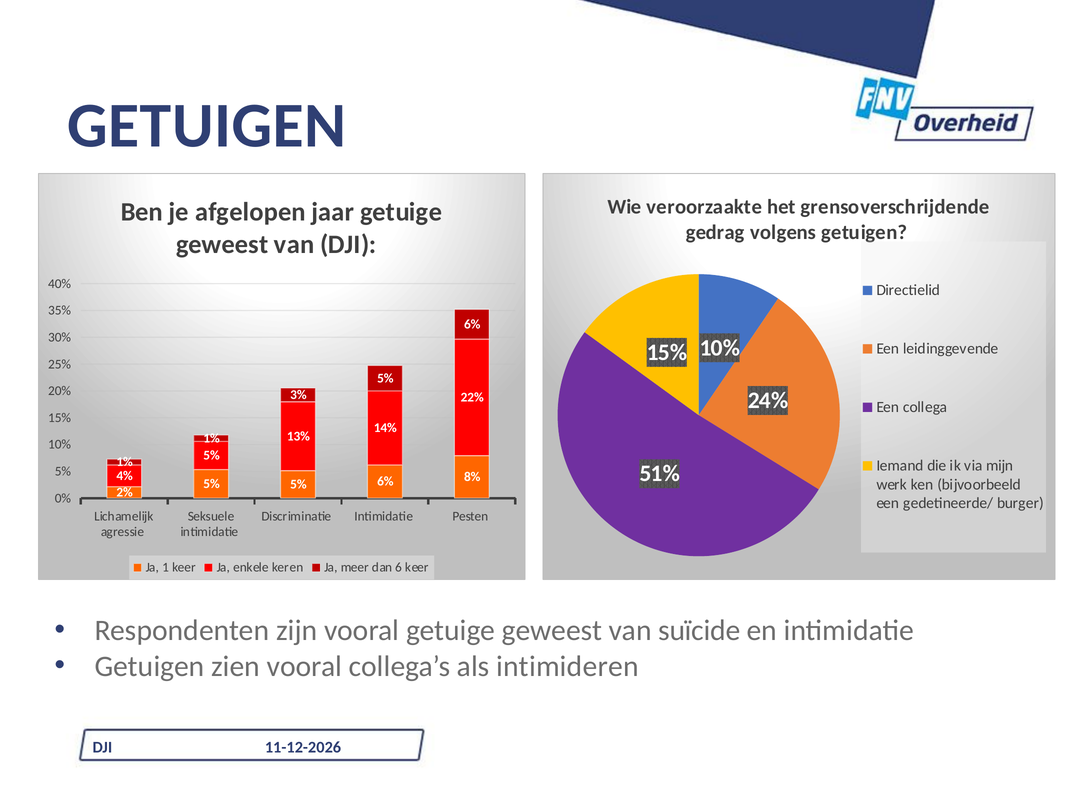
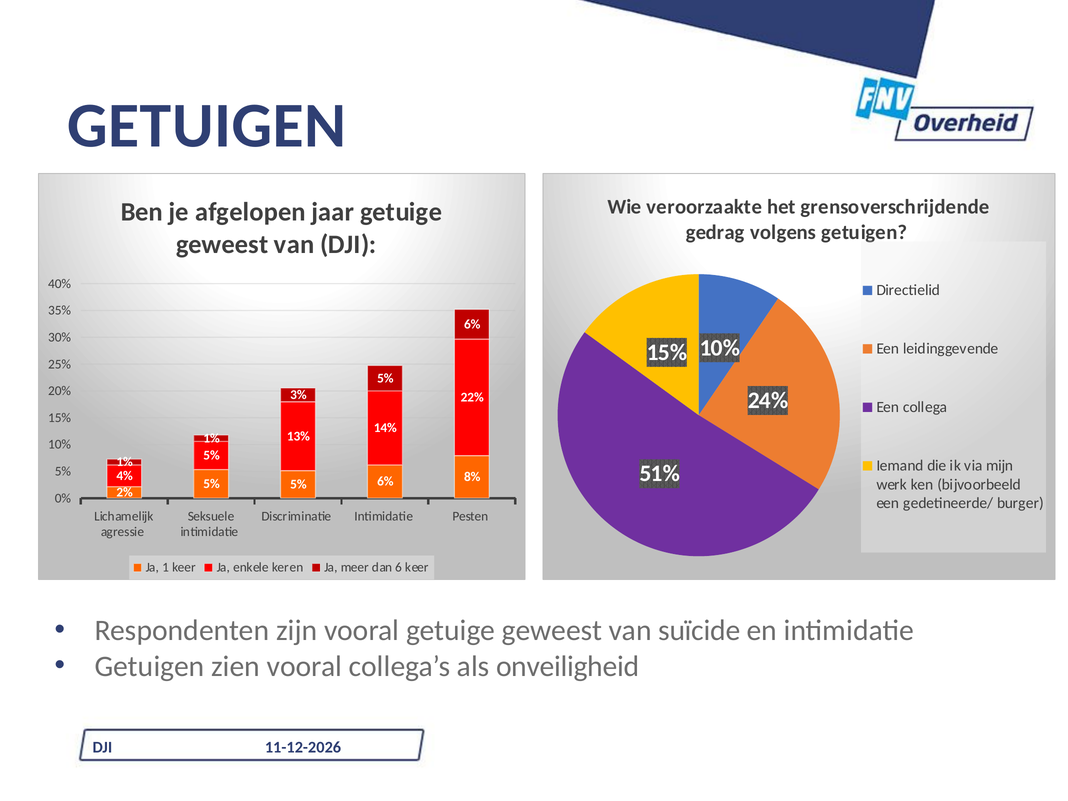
intimideren: intimideren -> onveiligheid (568, 666)
